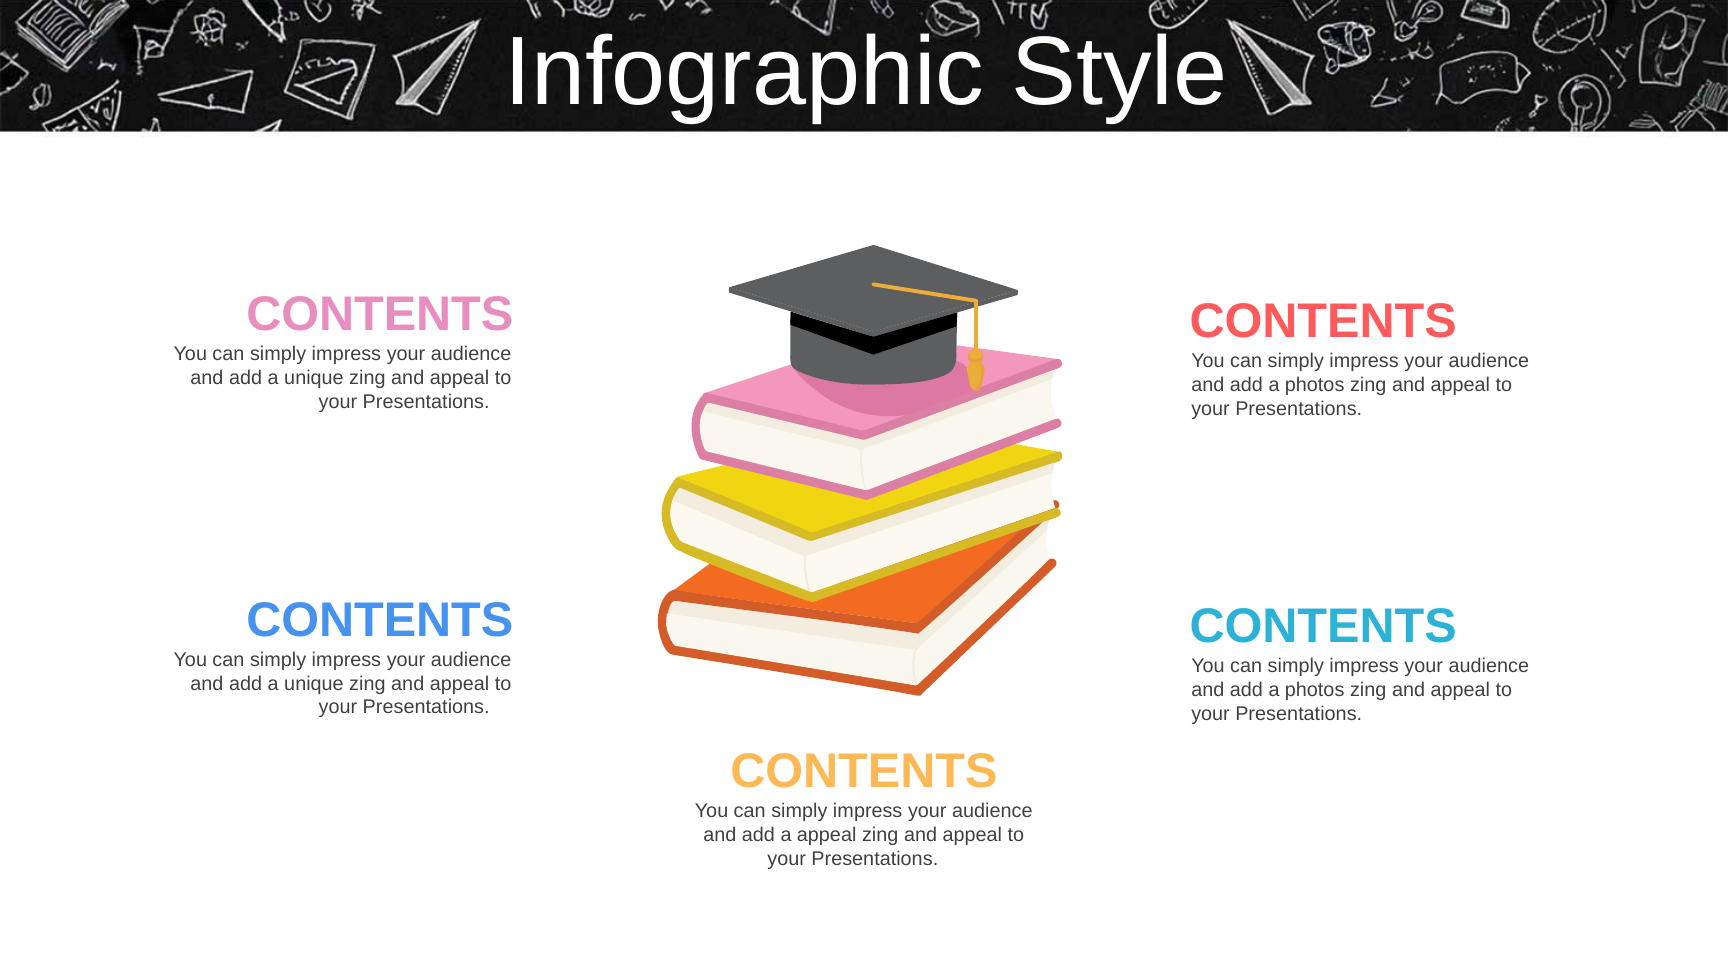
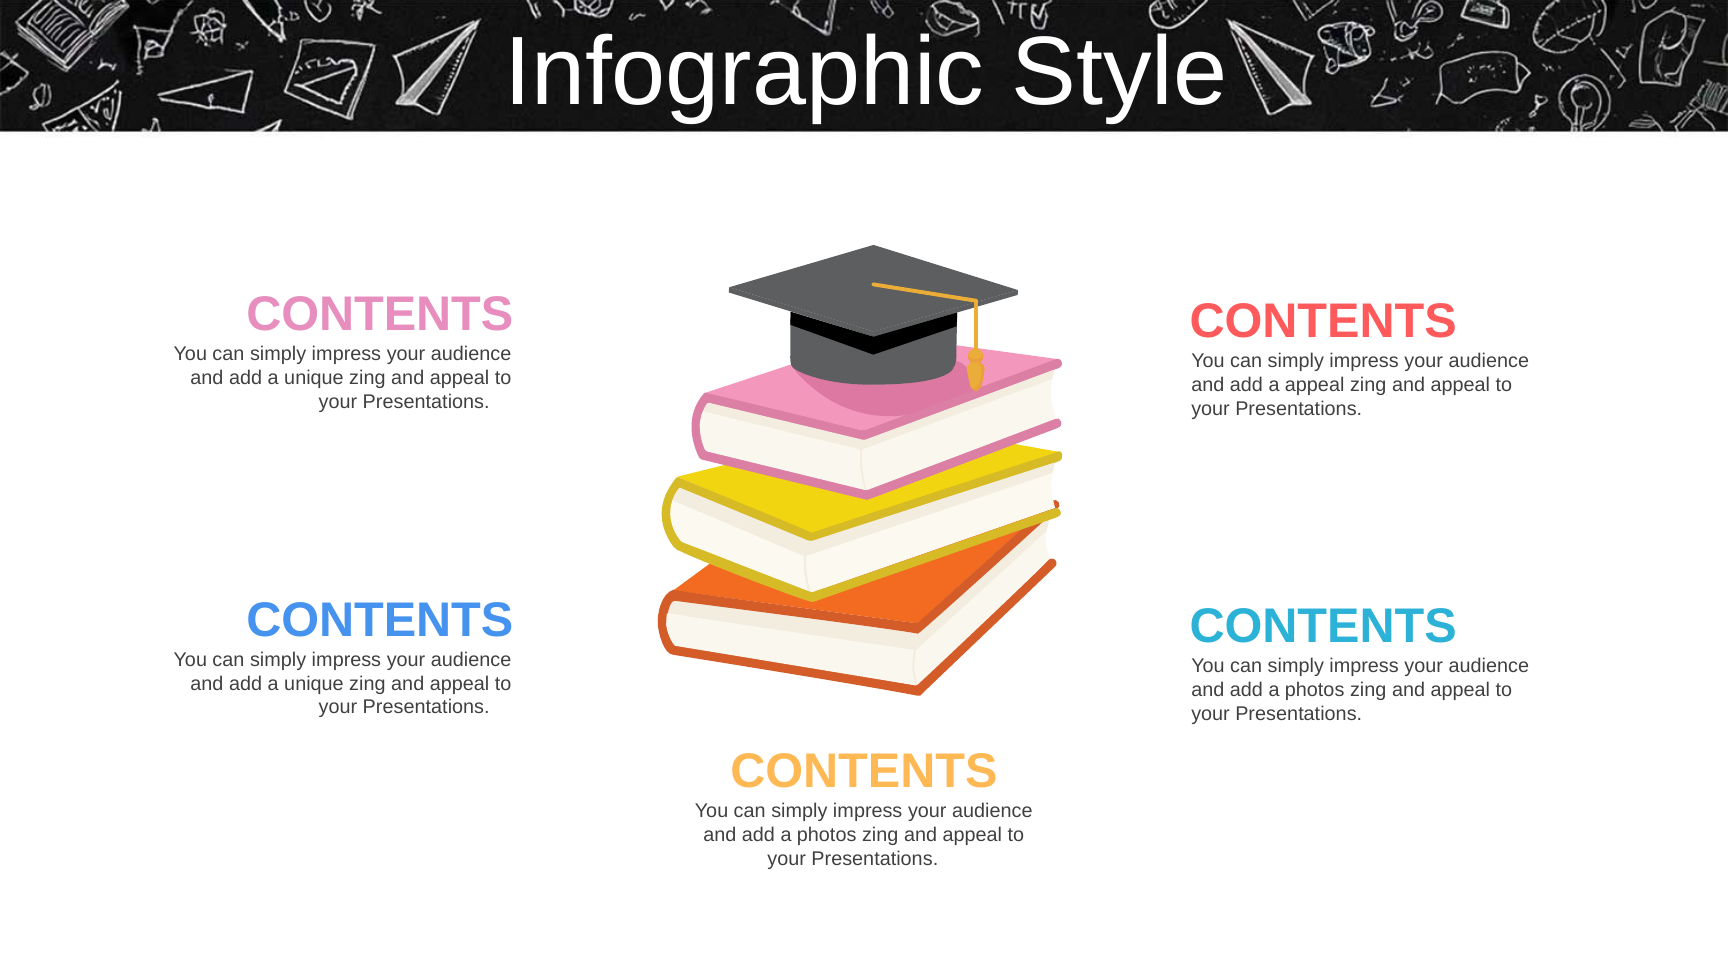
photos: photos -> appeal (1315, 385)
appeal: appeal -> photos (827, 835)
